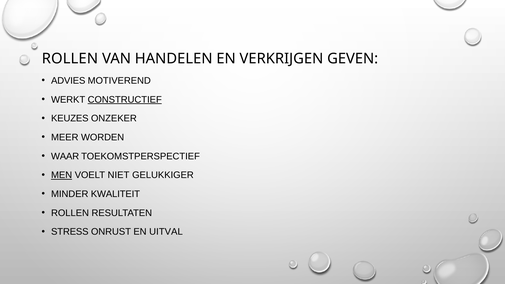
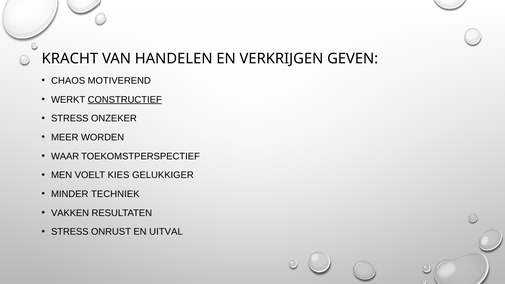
ROLLEN: ROLLEN -> KRACHT (70, 59)
ADVIES: ADVIES -> CHAOS (68, 81)
KEUZES: KEUZES -> STRESS (70, 119)
MEN underline: present -> none (62, 175)
NIET: NIET -> KIES (119, 175)
KWALITEIT: KWALITEIT -> TECHNIEK (115, 194)
ROLLEN: ROLLEN -> VAKKEN (70, 213)
